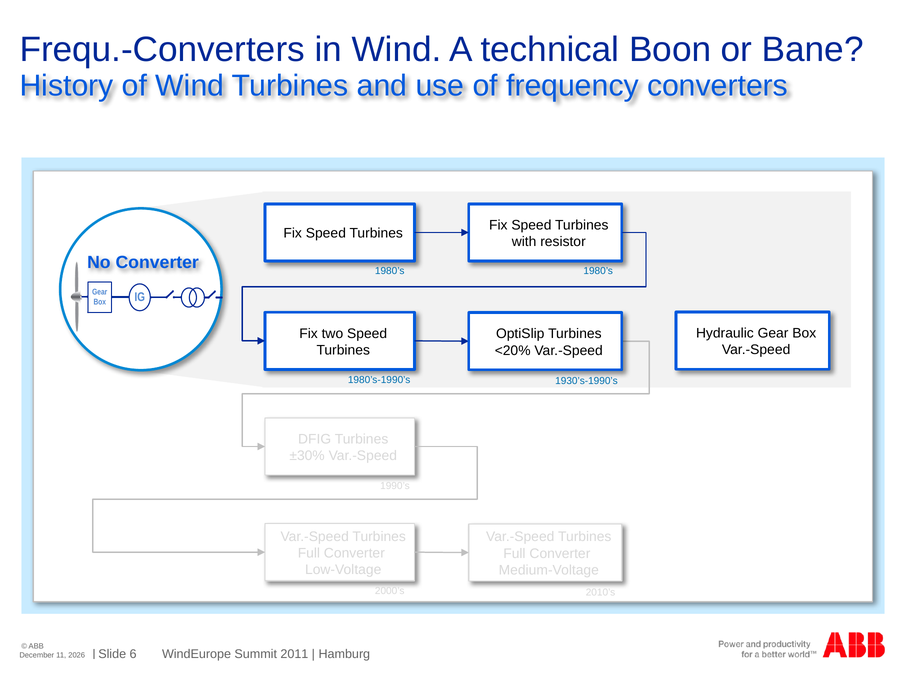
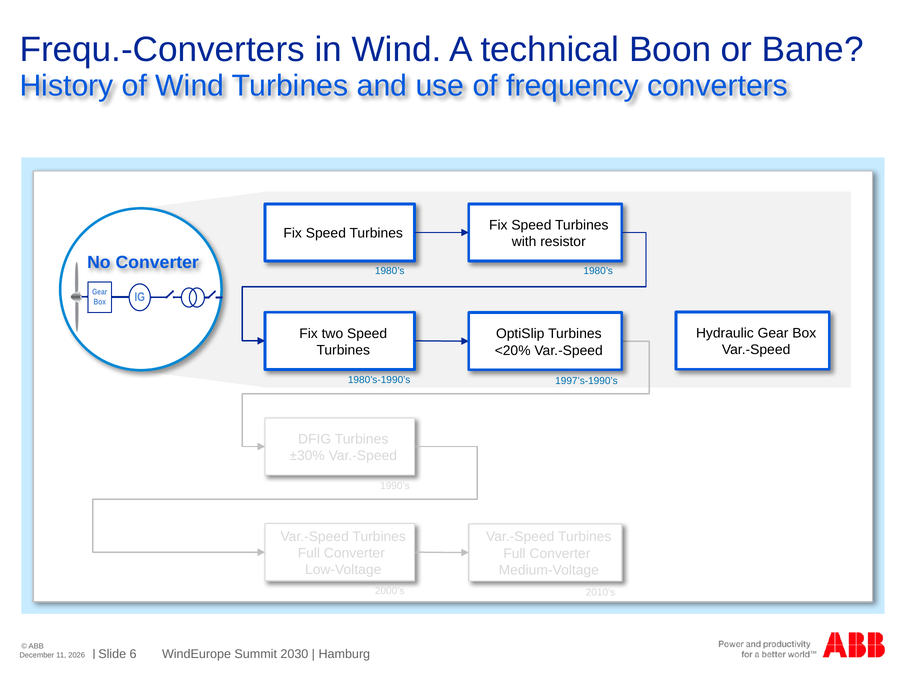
1930’s-1990’s: 1930’s-1990’s -> 1997’s-1990’s (586, 381)
2011: 2011 -> 2030 (294, 655)
